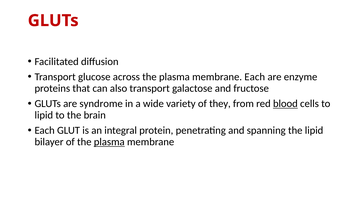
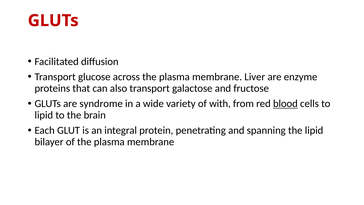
membrane Each: Each -> Liver (255, 77)
they: they -> with (220, 104)
plasma underline: present -> none (109, 142)
